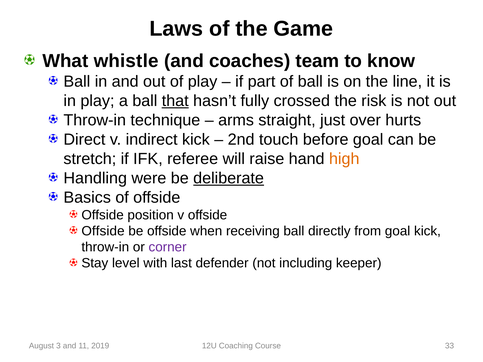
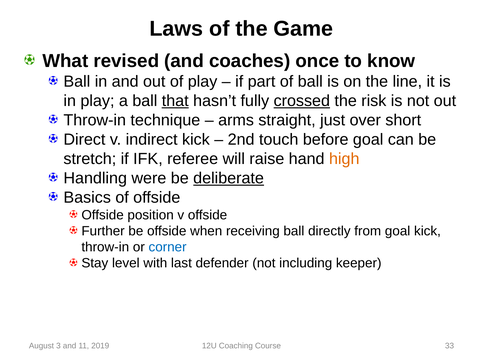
whistle: whistle -> revised (126, 61)
team: team -> once (317, 61)
crossed underline: none -> present (302, 101)
hurts: hurts -> short (403, 120)
Offside: Offside -> Further (103, 231)
corner colour: purple -> blue (168, 247)
